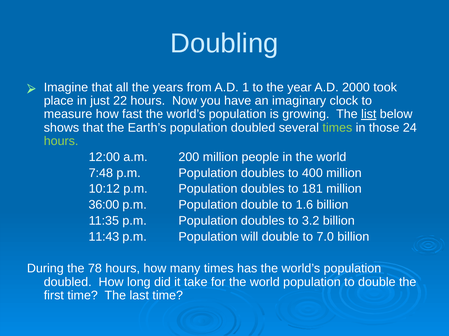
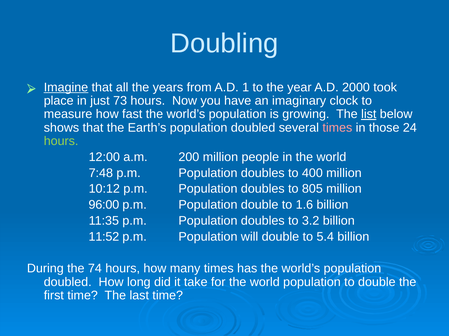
Imagine underline: none -> present (66, 87)
22: 22 -> 73 (120, 101)
times colour: light green -> pink (337, 128)
181: 181 -> 805 (312, 189)
36:00: 36:00 -> 96:00 (104, 205)
11:43: 11:43 -> 11:52 (104, 237)
7.0: 7.0 -> 5.4 (325, 237)
78: 78 -> 74 (95, 269)
